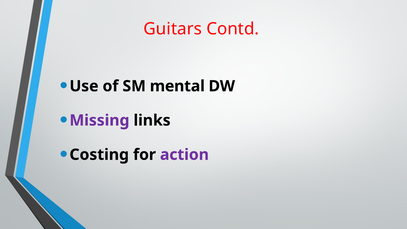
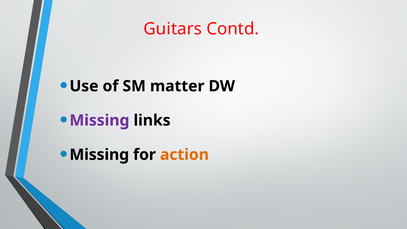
mental: mental -> matter (177, 86)
Costing: Costing -> Missing (99, 155)
action colour: purple -> orange (184, 155)
